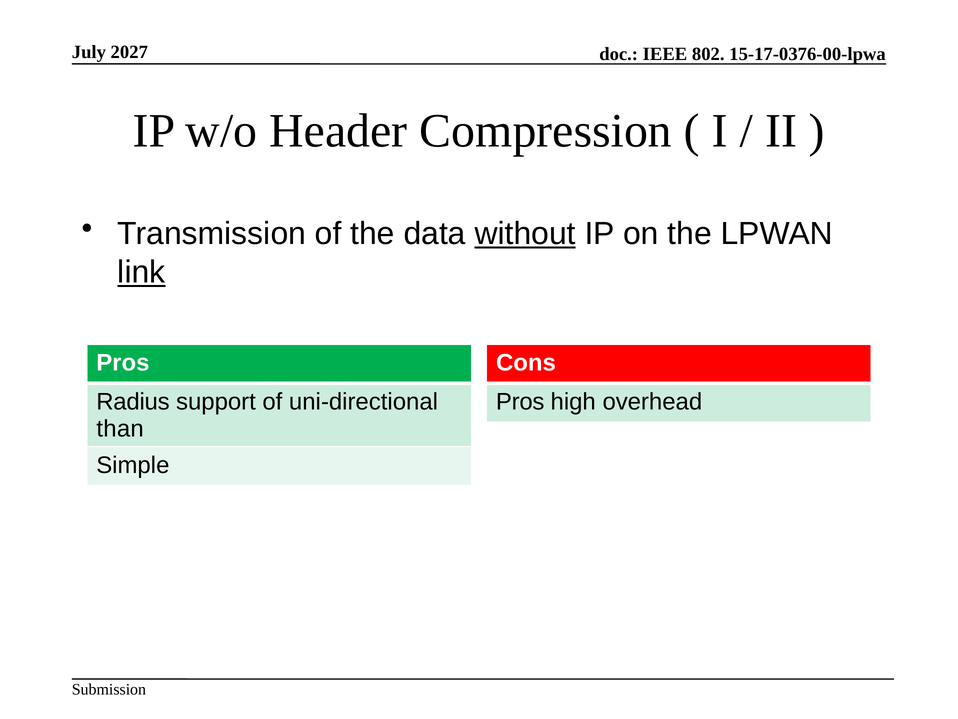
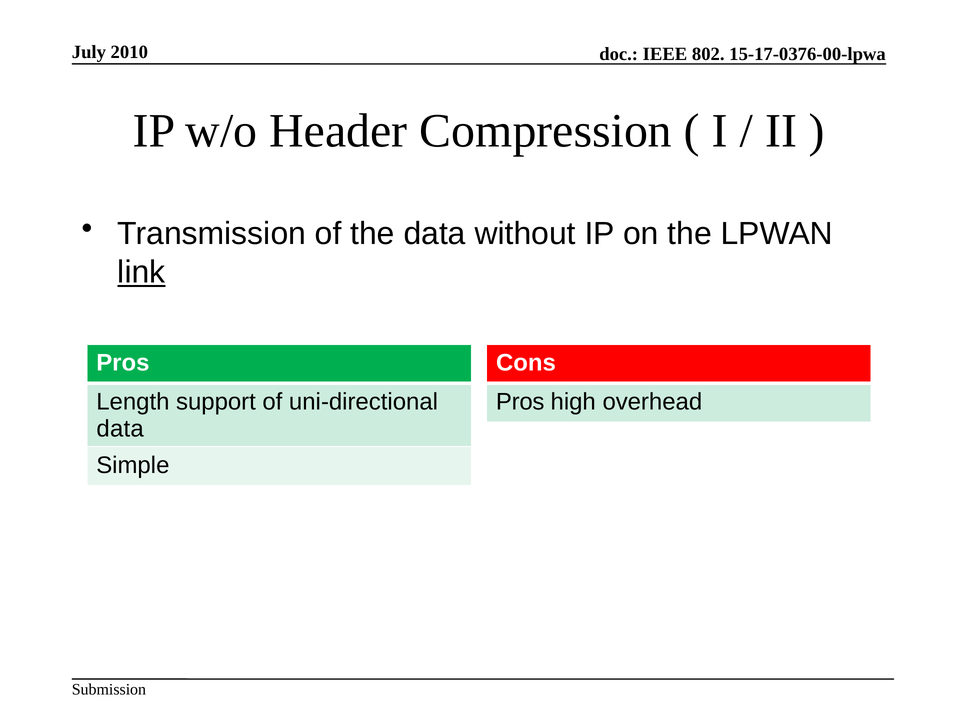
2027: 2027 -> 2010 (129, 52)
without underline: present -> none (525, 234)
Radius: Radius -> Length (133, 402)
than: than -> data (120, 428)
